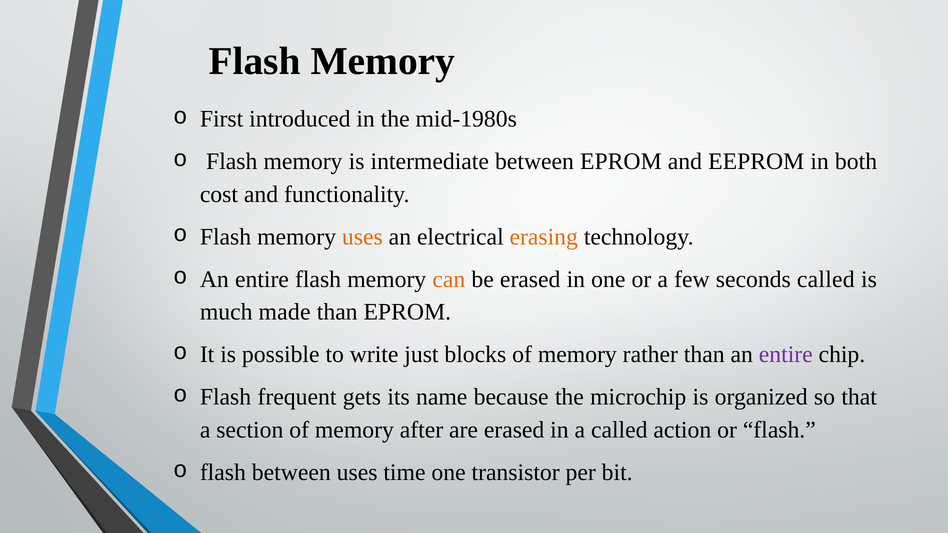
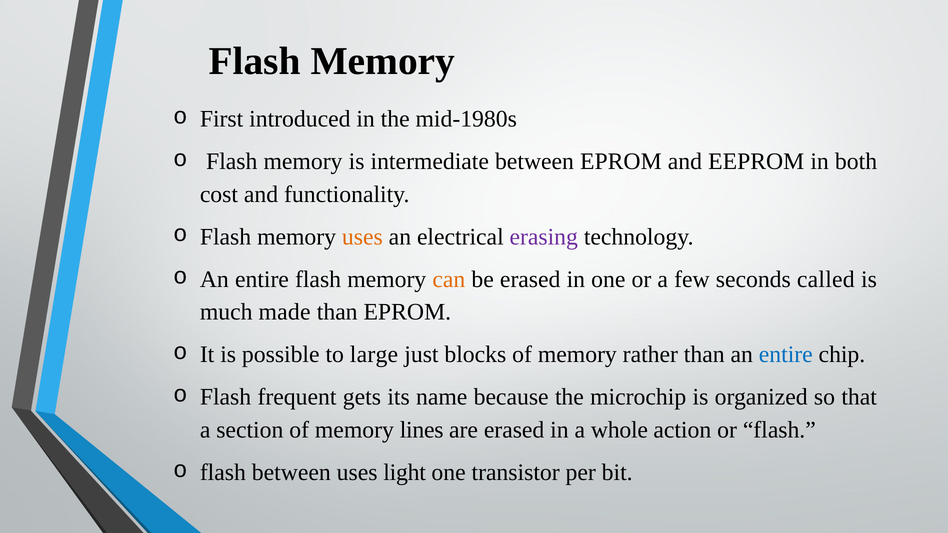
erasing colour: orange -> purple (544, 237)
write: write -> large (374, 355)
entire colour: purple -> blue (786, 355)
after: after -> lines (422, 430)
a called: called -> whole (619, 430)
time: time -> light (405, 473)
